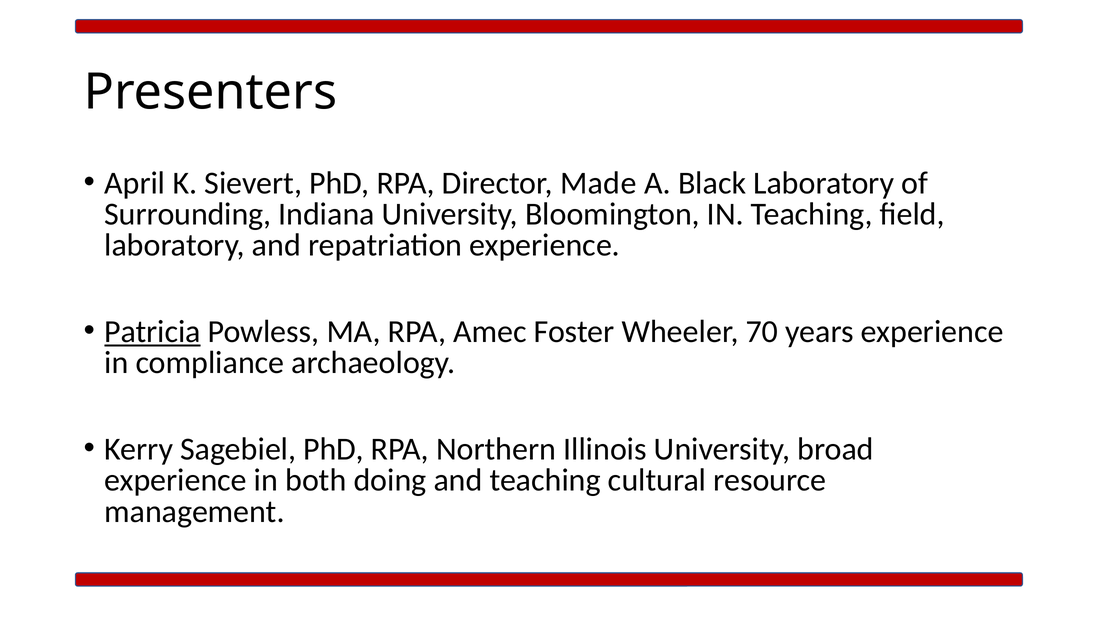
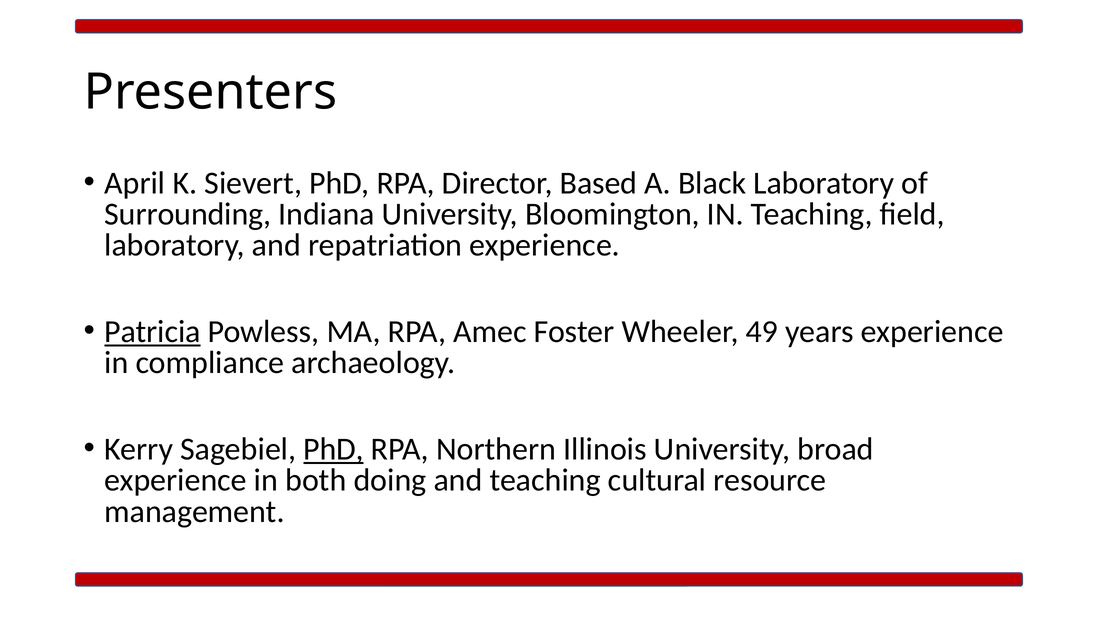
Made: Made -> Based (598, 183)
70: 70 -> 49 (762, 332)
PhD underline: none -> present (334, 449)
